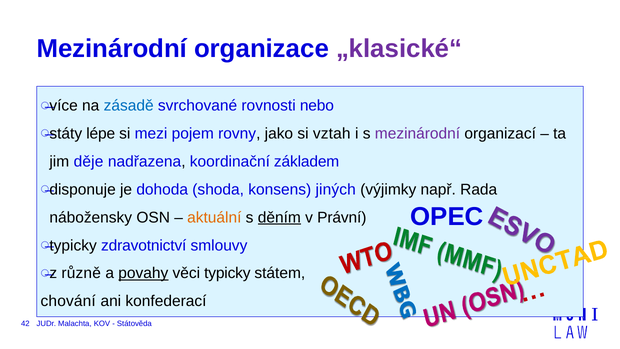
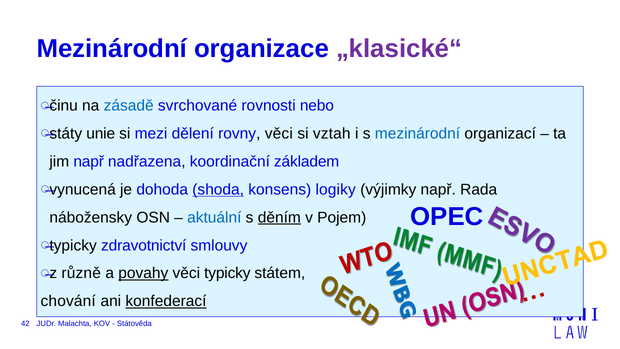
více: více -> činu (64, 106)
lépe: lépe -> unie (101, 134)
pojem: pojem -> dělení (193, 134)
rovny jako: jako -> věci (279, 134)
mezinárodní colour: purple -> blue (418, 134)
jim děje: děje -> např (89, 162)
disponuje: disponuje -> vynucená (83, 189)
shoda underline: none -> present (218, 189)
jiných: jiných -> logiky (336, 189)
aktuální colour: orange -> blue (214, 217)
Právní: Právní -> Pojem (342, 217)
konfederací underline: none -> present (166, 301)
